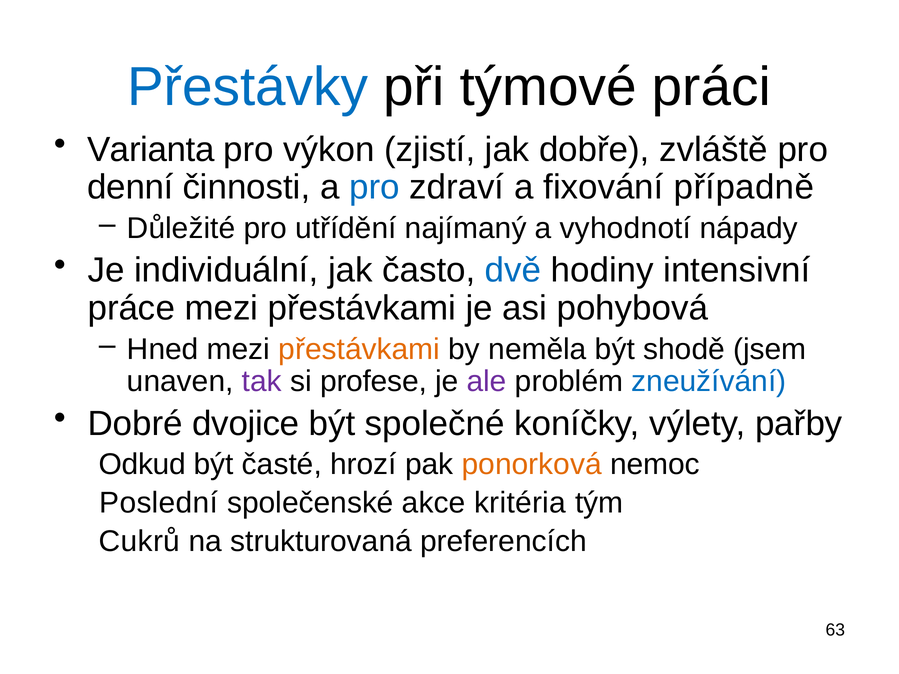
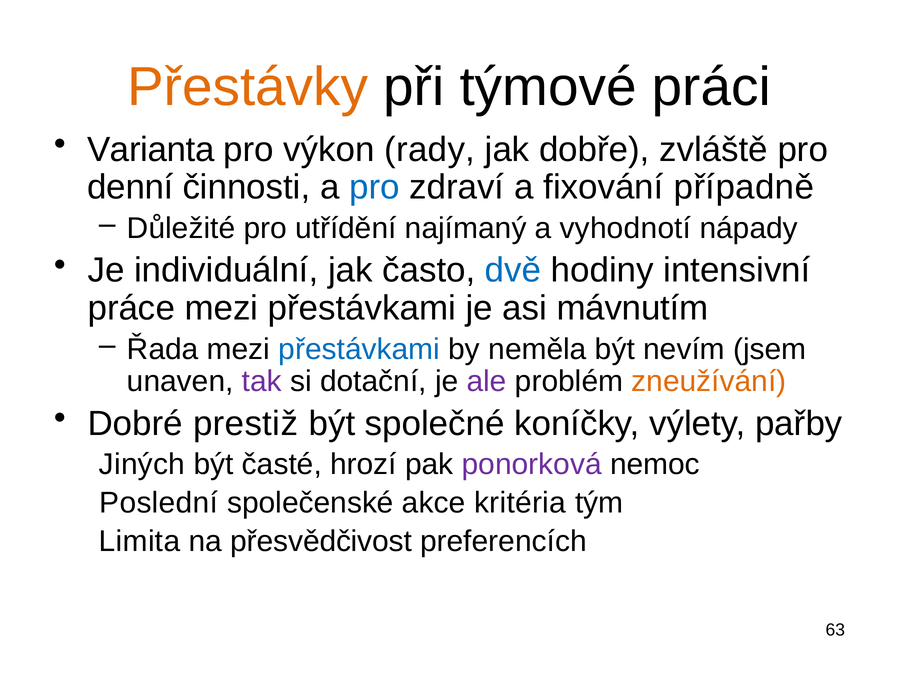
Přestávky colour: blue -> orange (248, 87)
zjistí: zjistí -> rady (430, 150)
pohybová: pohybová -> mávnutím (632, 308)
Hned: Hned -> Řada (163, 349)
přestávkami colour: orange -> blue (359, 349)
shodě: shodě -> nevím (684, 349)
profese: profese -> dotační (373, 382)
zneužívání colour: blue -> orange (709, 382)
dvojice: dvojice -> prestiž (246, 424)
Odkud: Odkud -> Jiných (142, 465)
ponorková colour: orange -> purple (532, 465)
Cukrů: Cukrů -> Limita (140, 541)
strukturovaná: strukturovaná -> přesvědčivost (321, 541)
